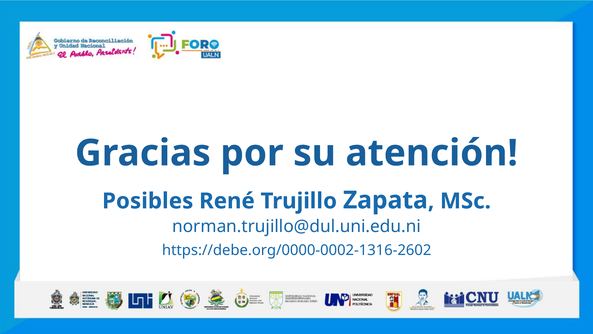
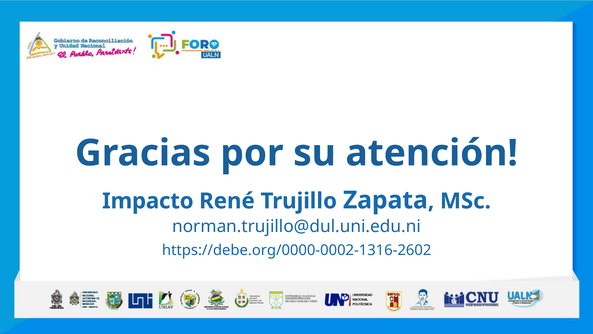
Posibles: Posibles -> Impacto (148, 201)
